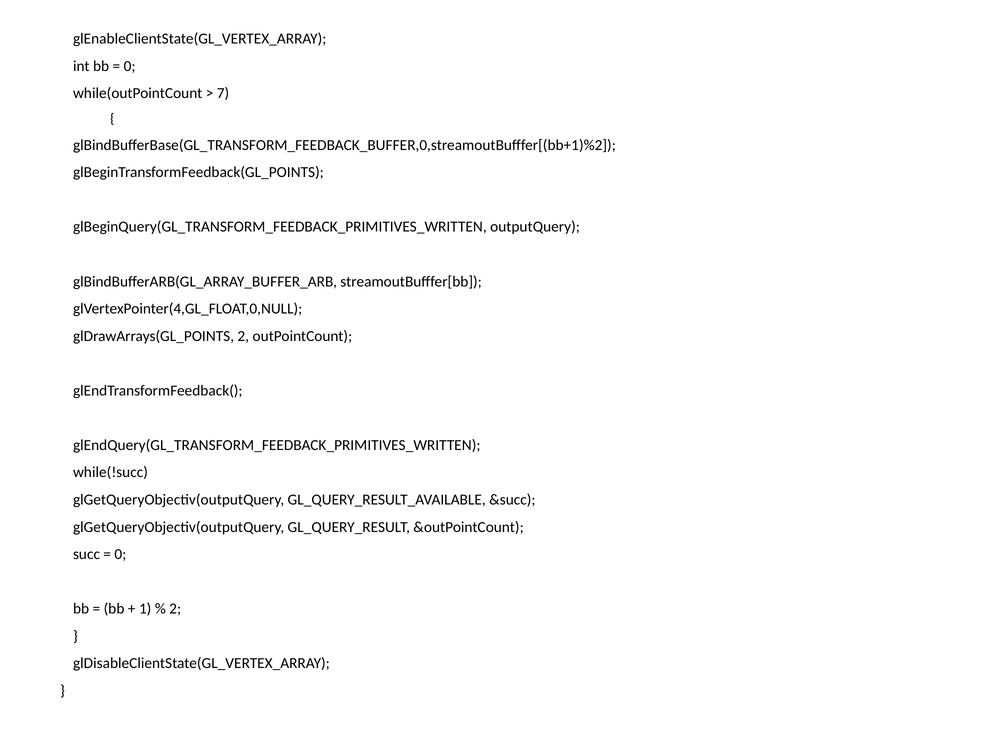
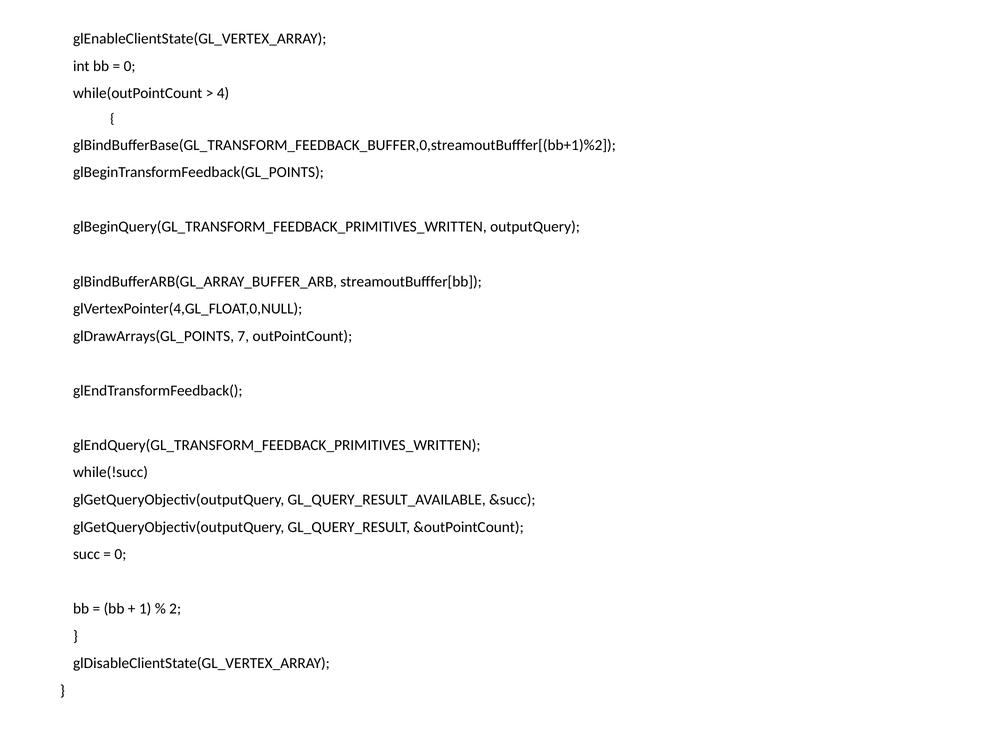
7: 7 -> 4 (223, 93)
glDrawArrays(GL_POINTS 2: 2 -> 7 (243, 336)
